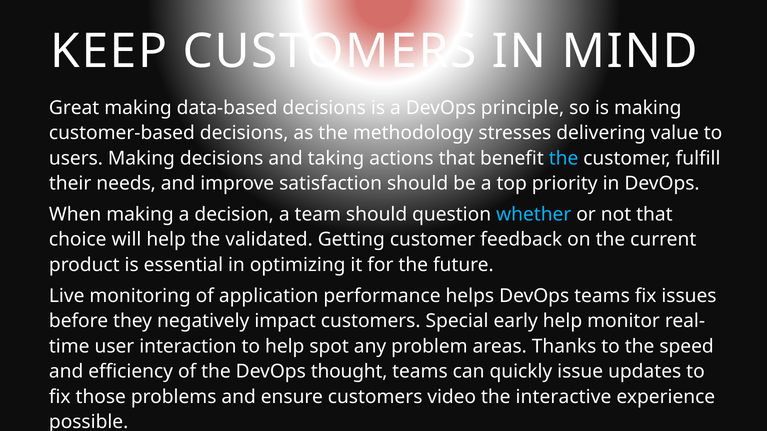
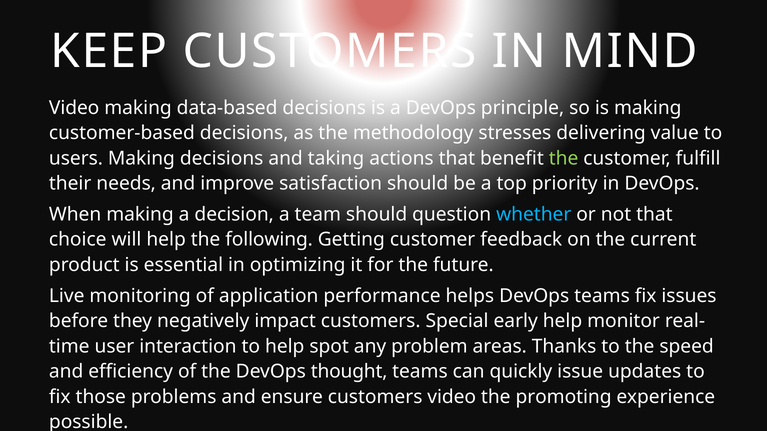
Great: Great -> Video (74, 108)
the colour: light blue -> light green (564, 158)
validated: validated -> following (269, 240)
interactive: interactive -> promoting (564, 397)
